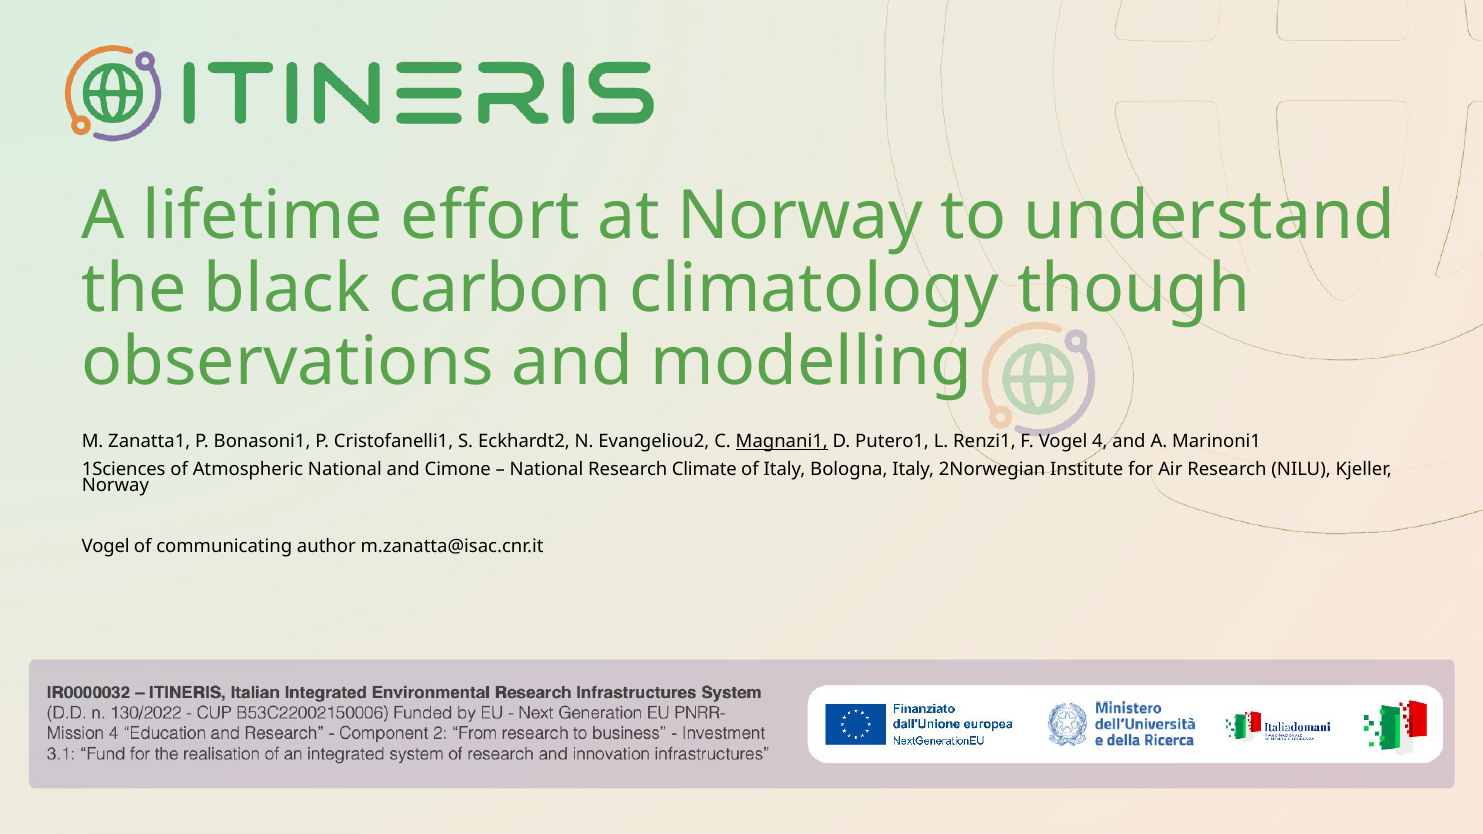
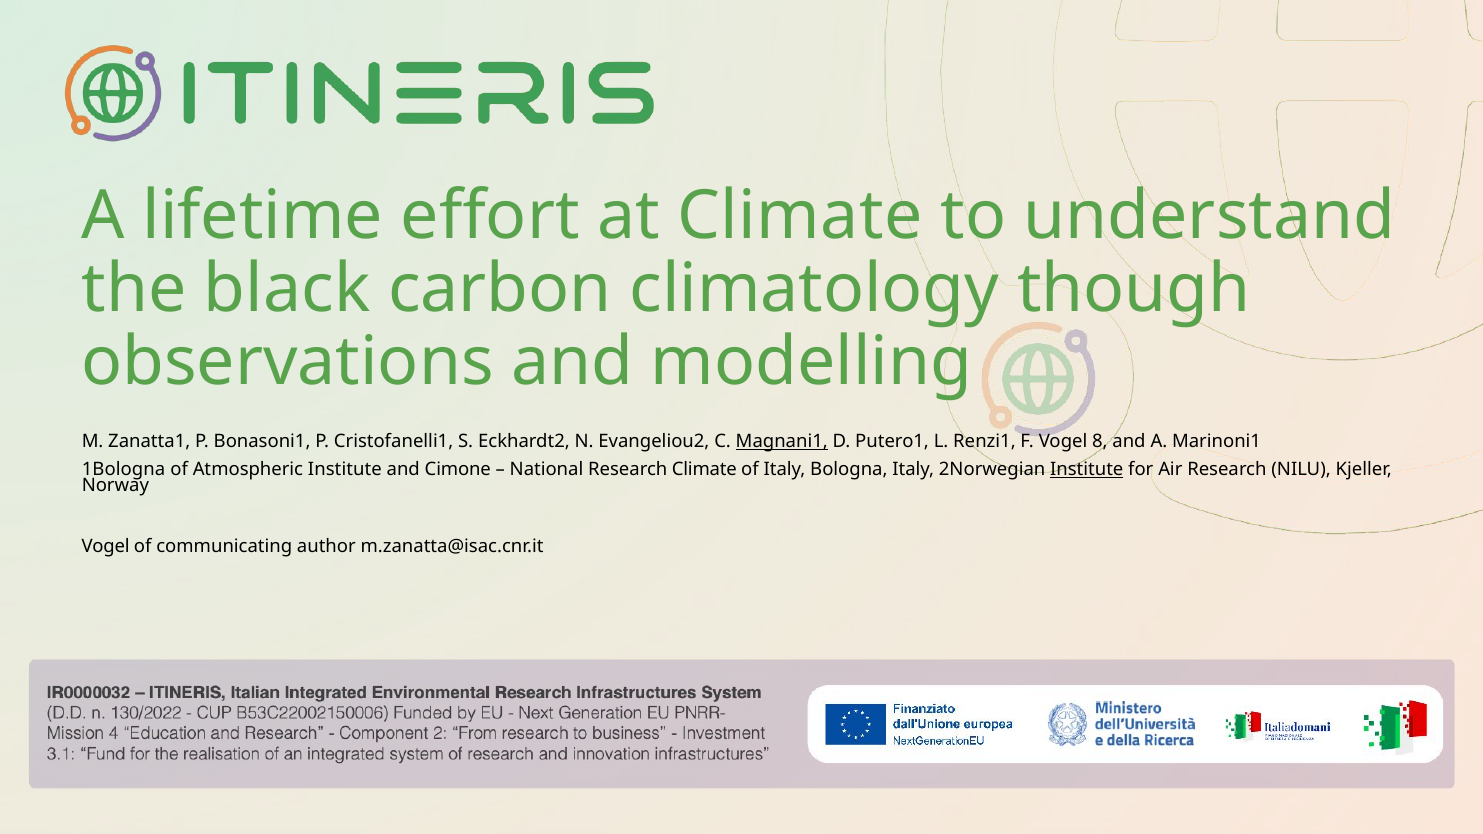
at Norway: Norway -> Climate (800, 216)
4: 4 -> 8 (1100, 441)
1Sciences: 1Sciences -> 1Bologna (124, 470)
Atmospheric National: National -> Institute (345, 470)
Institute underline: none -> present (1087, 470)
